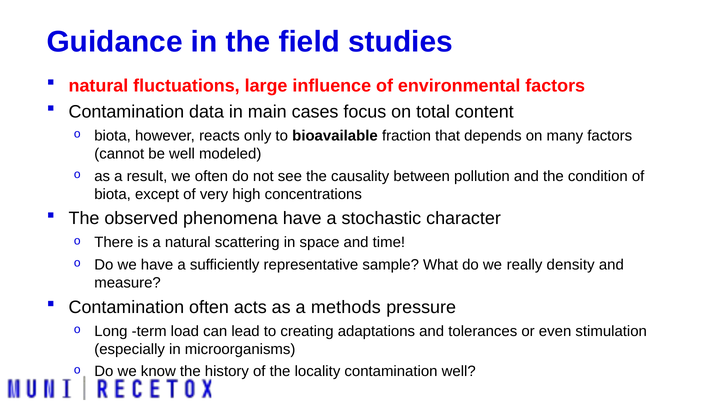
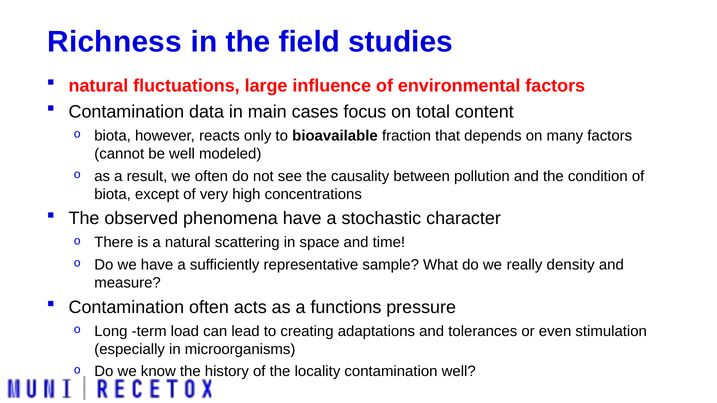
Guidance: Guidance -> Richness (115, 42)
methods: methods -> functions (346, 307)
